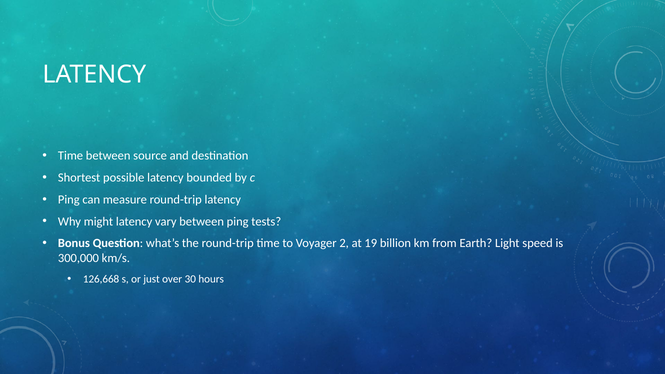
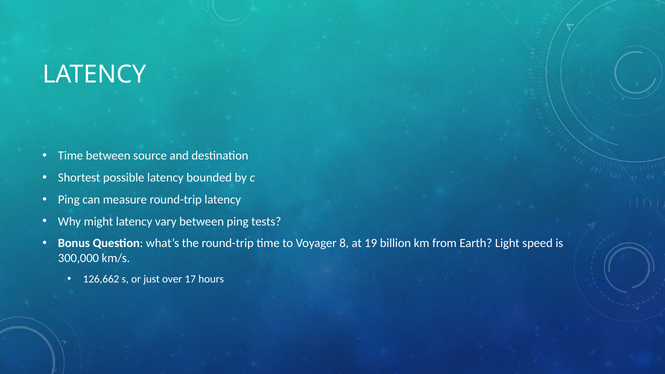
2: 2 -> 8 (344, 243)
126,668: 126,668 -> 126,662 (101, 279)
30: 30 -> 17 (190, 279)
